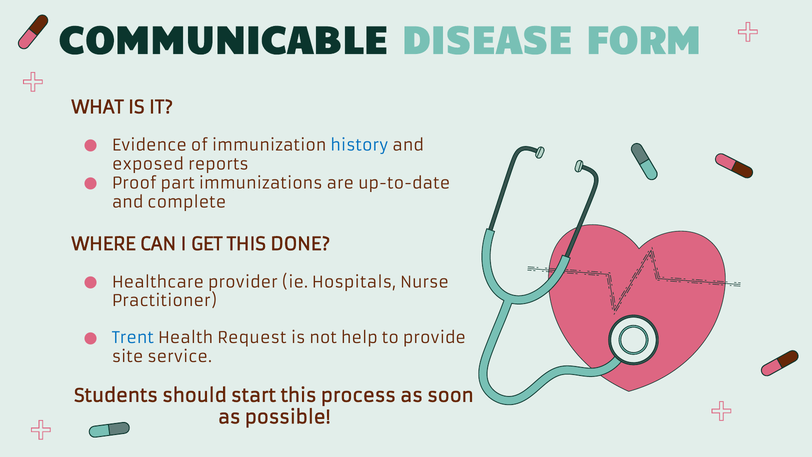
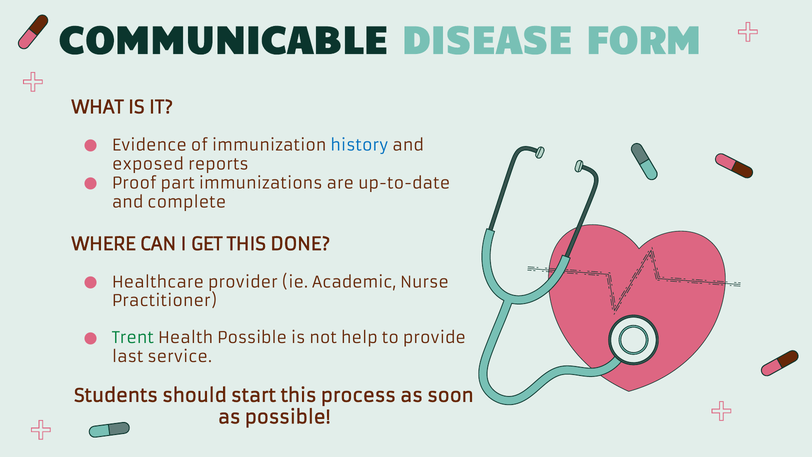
Hospitals: Hospitals -> Academic (354, 282)
Trent colour: blue -> green (133, 338)
Health Request: Request -> Possible (252, 338)
site: site -> last (128, 357)
